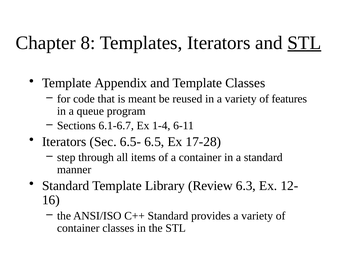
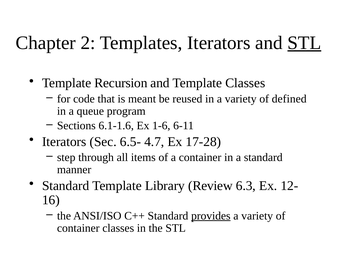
8: 8 -> 2 (88, 43)
Appendix: Appendix -> Recursion (121, 83)
features: features -> defined (289, 99)
6.1-6.7: 6.1-6.7 -> 6.1-1.6 (116, 126)
1-4: 1-4 -> 1-6 (161, 126)
6.5: 6.5 -> 4.7 (154, 142)
provides underline: none -> present (211, 216)
